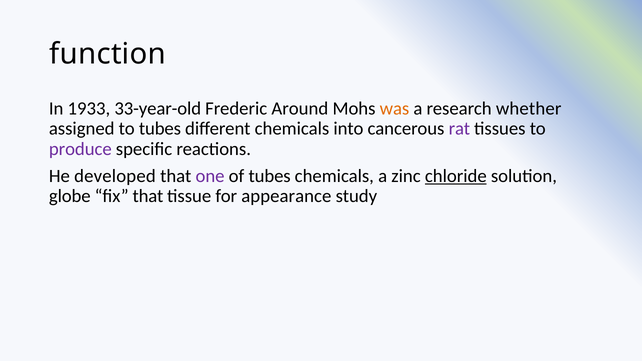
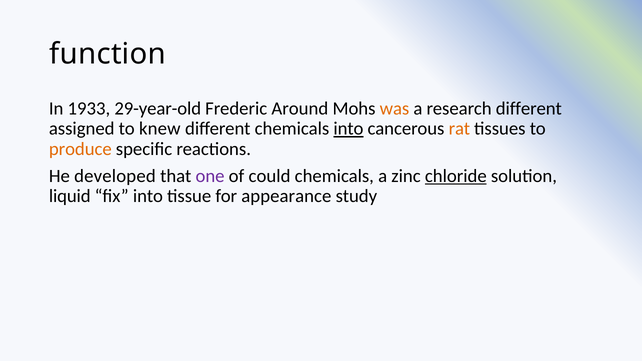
33-year-old: 33-year-old -> 29-year-old (158, 109)
research whether: whether -> different (529, 109)
to tubes: tubes -> knew (160, 129)
into underline: none -> present (348, 129)
rat colour: purple -> orange (459, 129)
produce colour: purple -> orange (80, 149)
of tubes: tubes -> could (270, 176)
globe: globe -> liquid (70, 196)
fix that: that -> into (148, 196)
